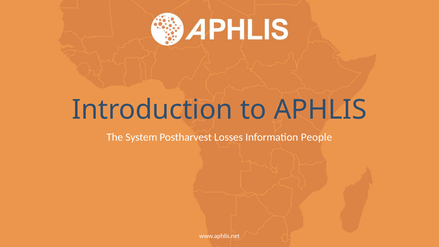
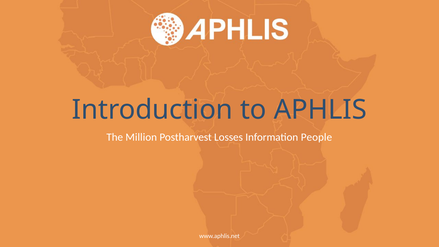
System: System -> Million (141, 137)
